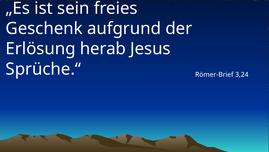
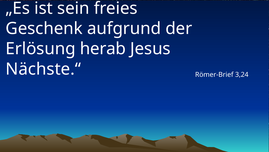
Sprüche.“: Sprüche.“ -> Nächste.“ (43, 69)
